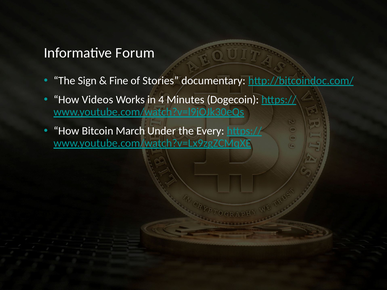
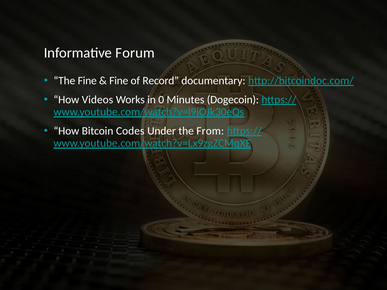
The Sign: Sign -> Fine (87, 81)
Stories: Stories -> Record (161, 81)
4: 4 -> 0 (161, 100)
March: March -> Codes (130, 131)
Every: Every -> From (210, 131)
